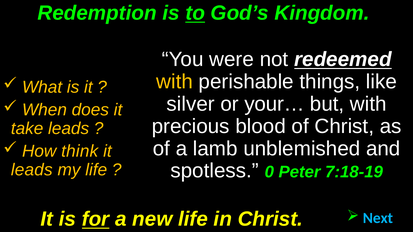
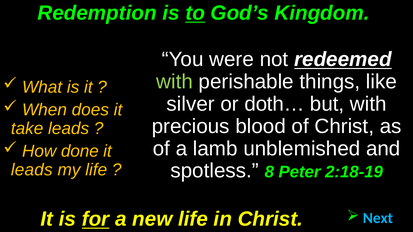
with colour: yellow -> light green (175, 82)
your…: your… -> doth… (274, 104)
think: think -> done (80, 151)
0: 0 -> 8 (269, 172)
7:18-19: 7:18-19 -> 2:18-19 (354, 172)
